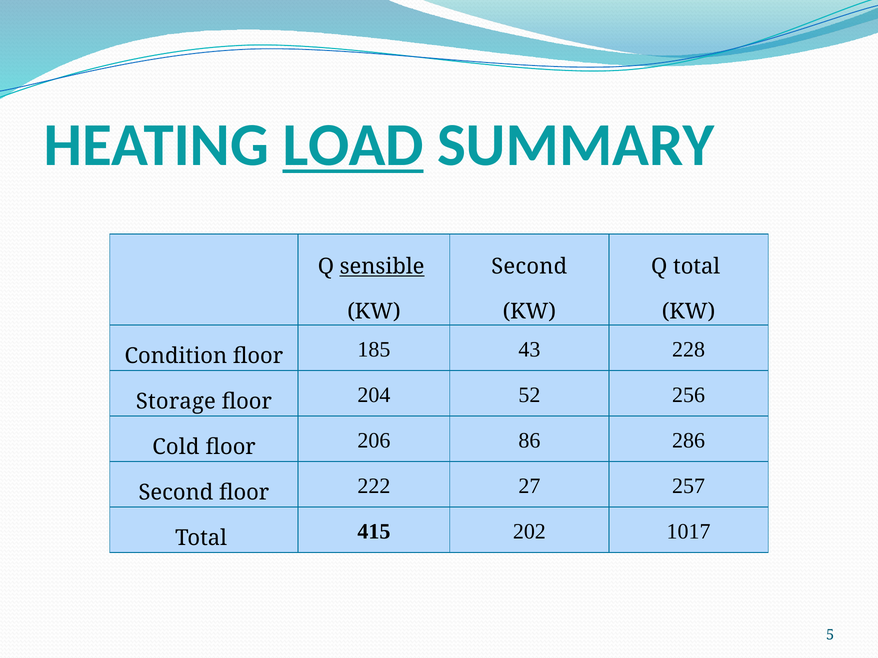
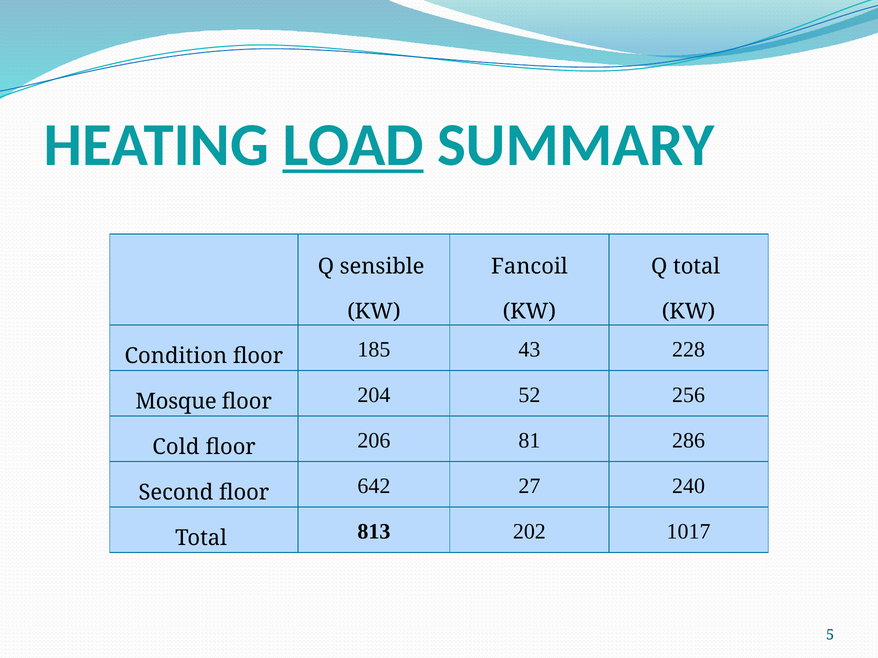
sensible underline: present -> none (382, 267)
Second: Second -> Fancoil (529, 267)
Storage: Storage -> Mosque (176, 402)
86: 86 -> 81 (529, 441)
222: 222 -> 642 (374, 486)
257: 257 -> 240 (689, 486)
415: 415 -> 813 (374, 532)
